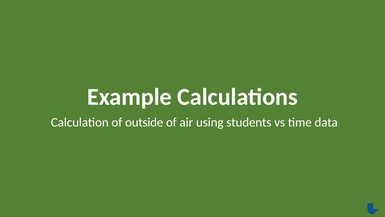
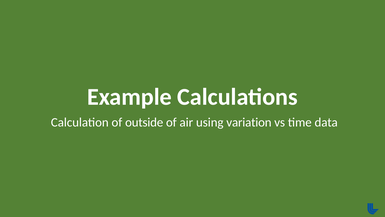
students: students -> variation (249, 122)
